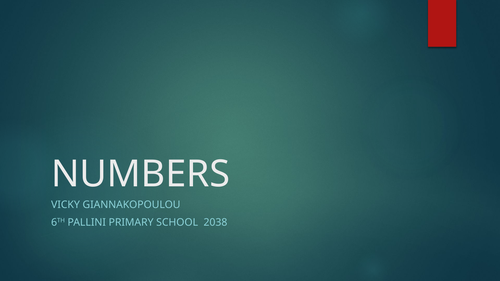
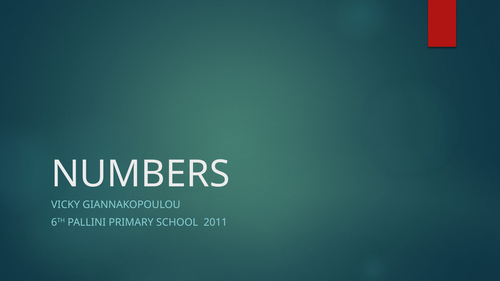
2038: 2038 -> 2011 (215, 223)
